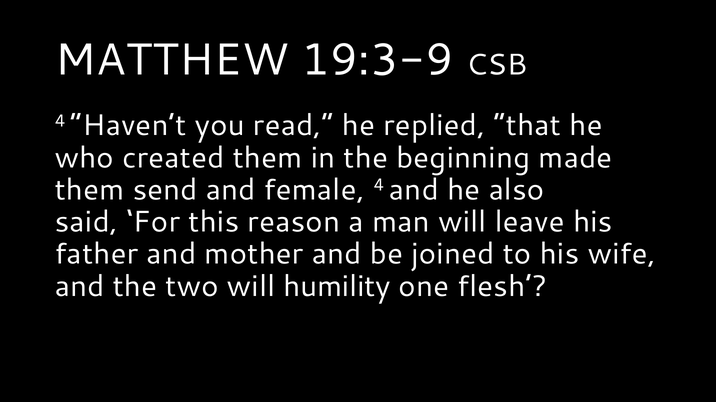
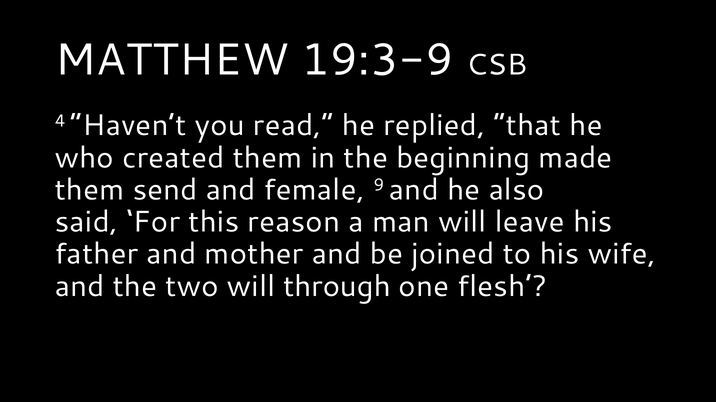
female 4: 4 -> 9 (379, 185)
humility: humility -> through (337, 287)
